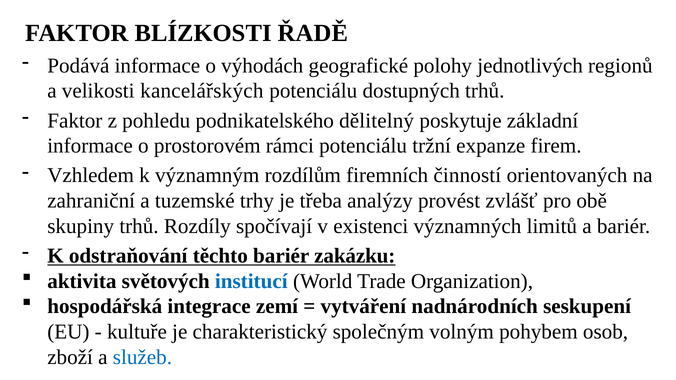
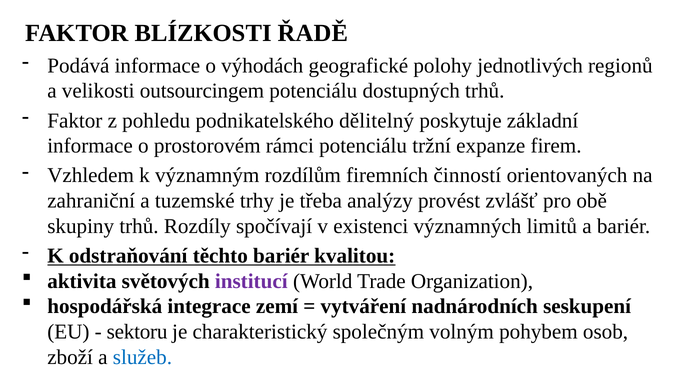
kancelářských: kancelářských -> outsourcingem (202, 91)
zakázku: zakázku -> kvalitou (355, 256)
institucí colour: blue -> purple (251, 281)
kultuře: kultuře -> sektoru (137, 332)
